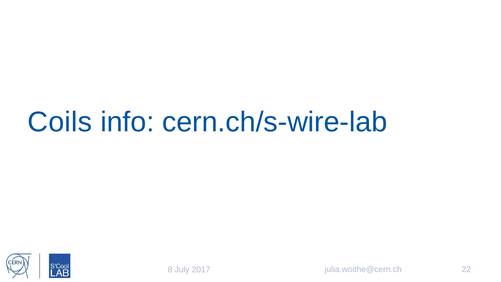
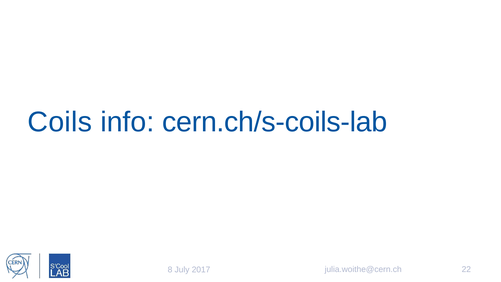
cern.ch/s-wire-lab: cern.ch/s-wire-lab -> cern.ch/s-coils-lab (275, 122)
